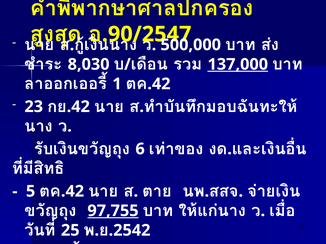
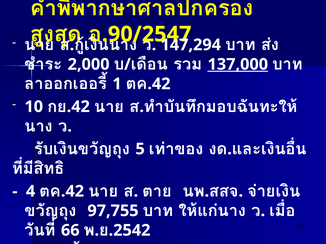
500,000: 500,000 -> 147,294 (191, 45)
8,030: 8,030 -> 2,000 (89, 64)
23: 23 -> 10 (34, 107)
6: 6 -> 5 (140, 149)
5: 5 -> 4 (31, 192)
97,755 underline: present -> none (113, 211)
25: 25 -> 66 (70, 231)
